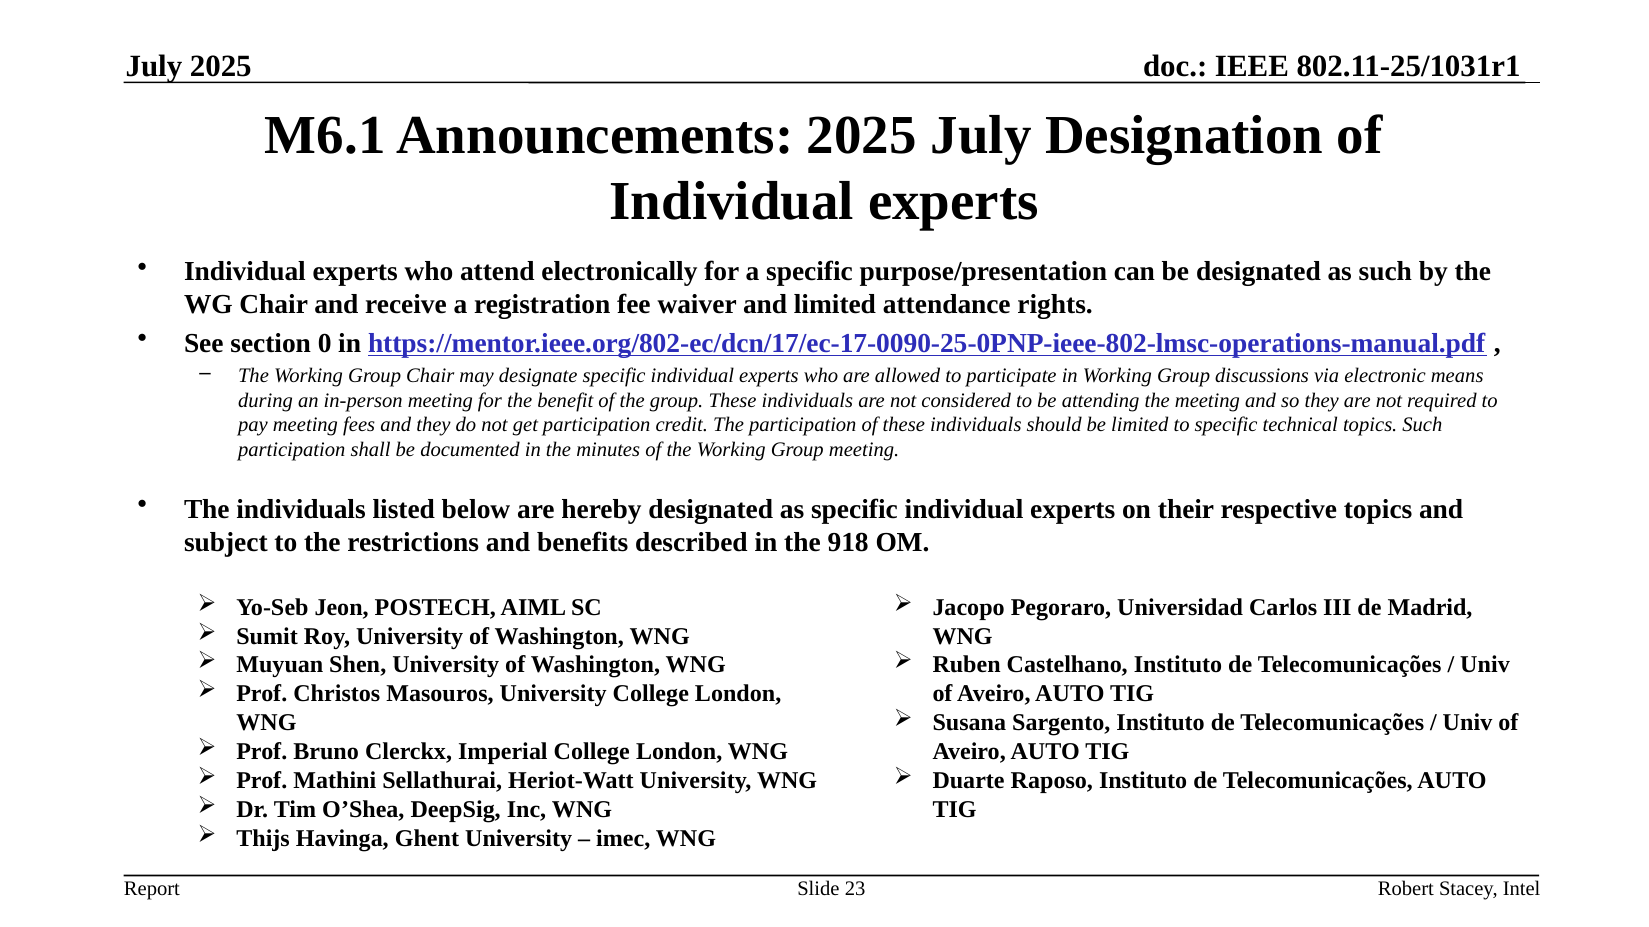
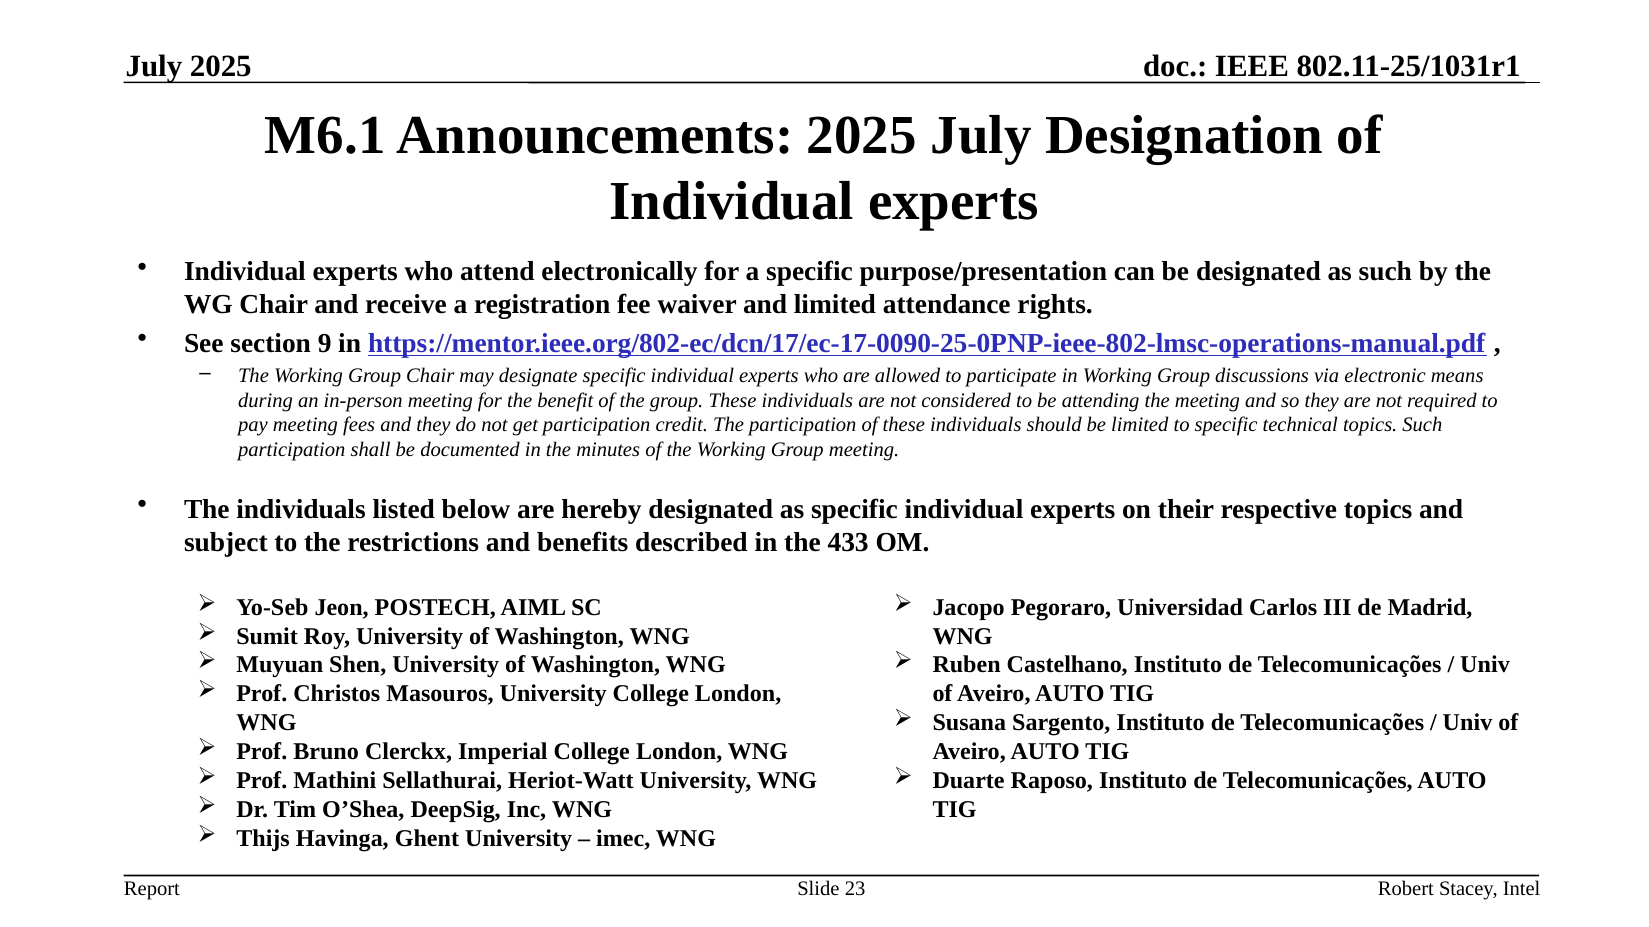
0: 0 -> 9 (325, 343)
918: 918 -> 433 (848, 543)
